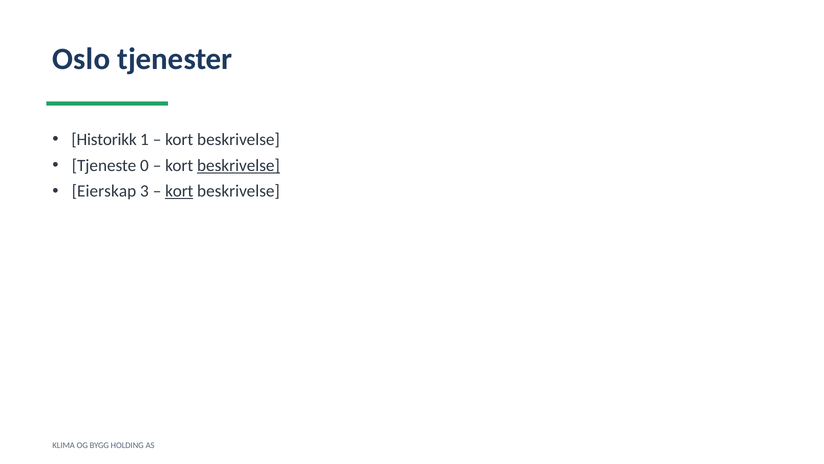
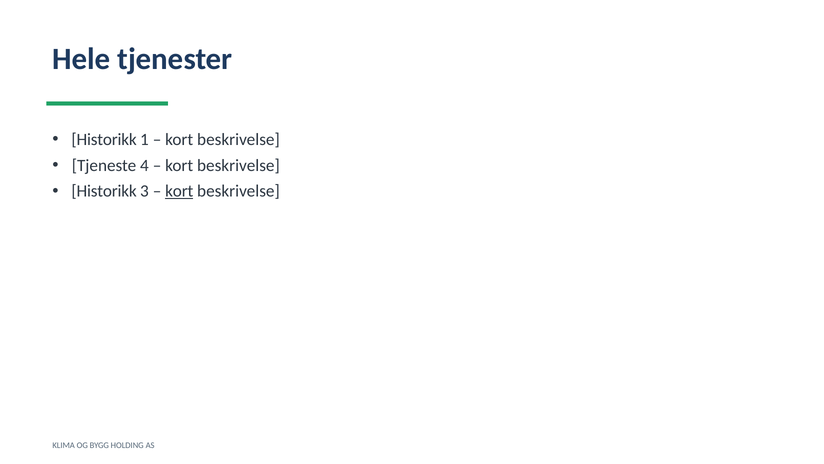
Oslo: Oslo -> Hele (81, 59)
0: 0 -> 4 (144, 165)
beskrivelse underline: present -> none (238, 165)
Eierskap: Eierskap -> Historikk (104, 191)
